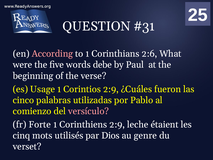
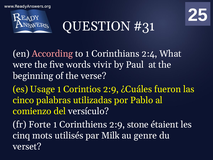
2:6: 2:6 -> 2:4 (149, 54)
debe: debe -> vivir (102, 65)
versículo colour: pink -> white (88, 111)
leche: leche -> stone (138, 124)
Dios: Dios -> Milk (110, 135)
